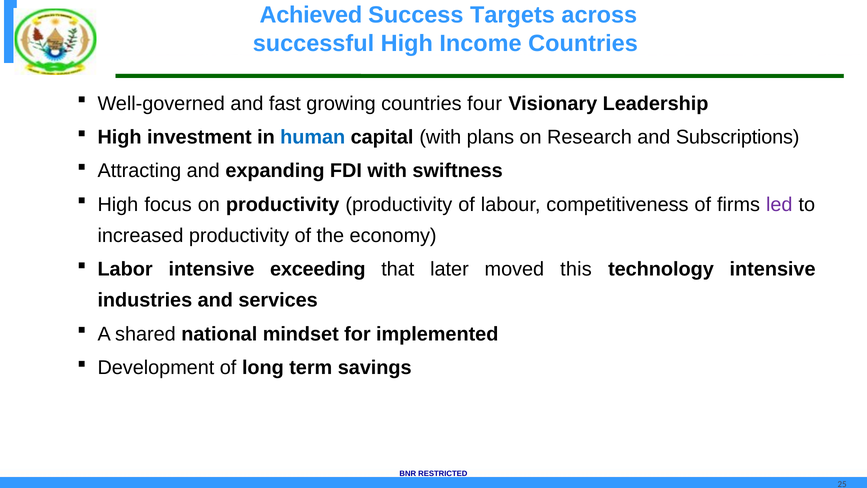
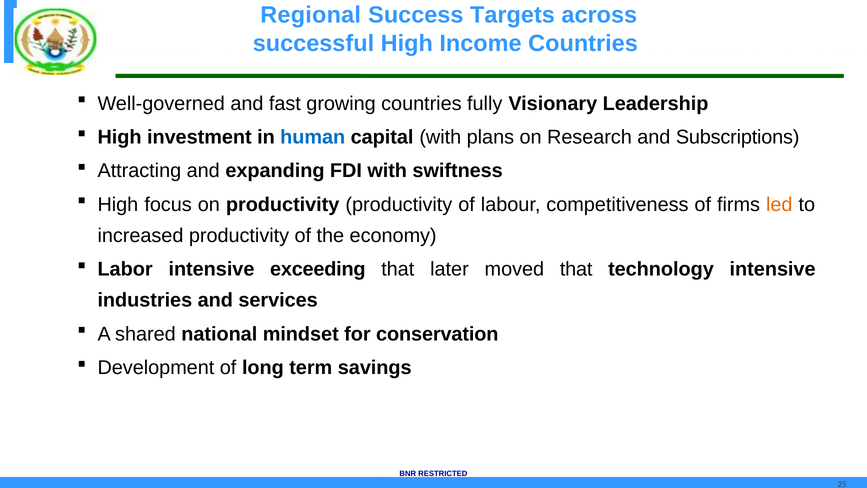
Achieved: Achieved -> Regional (311, 15)
four: four -> fully (485, 103)
led colour: purple -> orange (779, 205)
moved this: this -> that (576, 269)
implemented: implemented -> conservation (437, 334)
